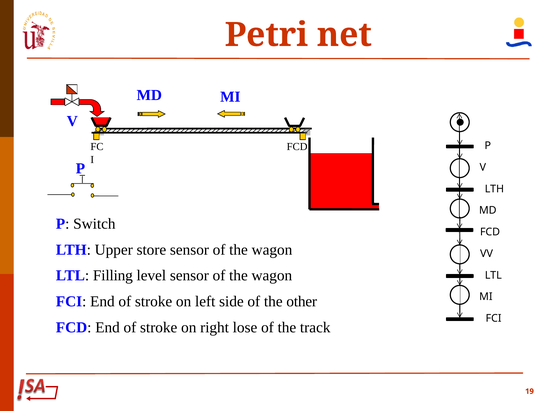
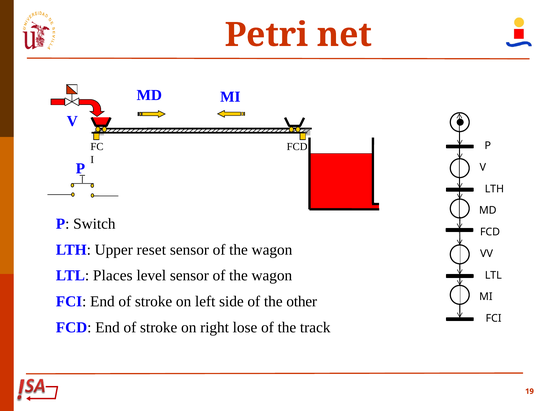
store: store -> reset (151, 250)
Filling: Filling -> Places (113, 276)
